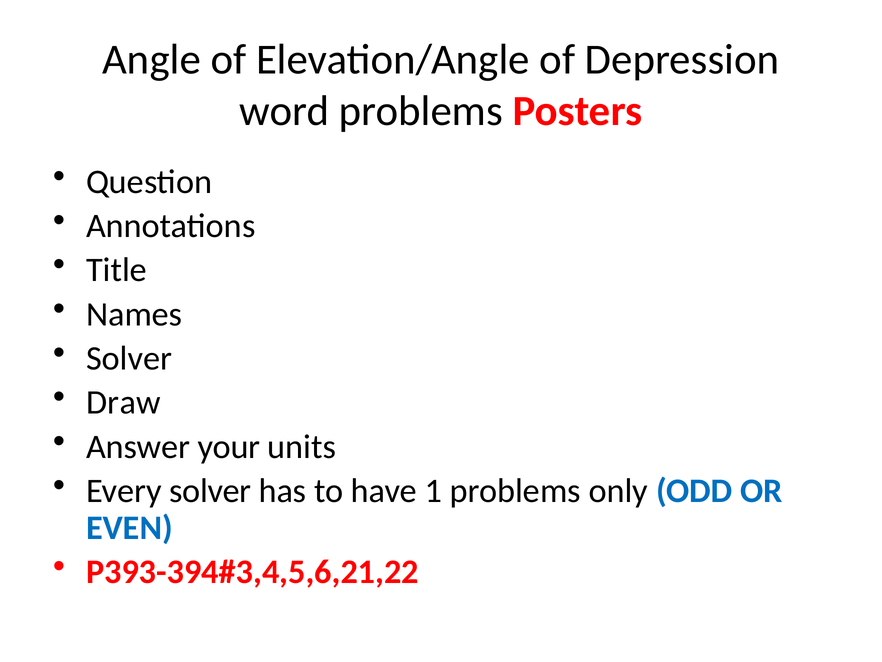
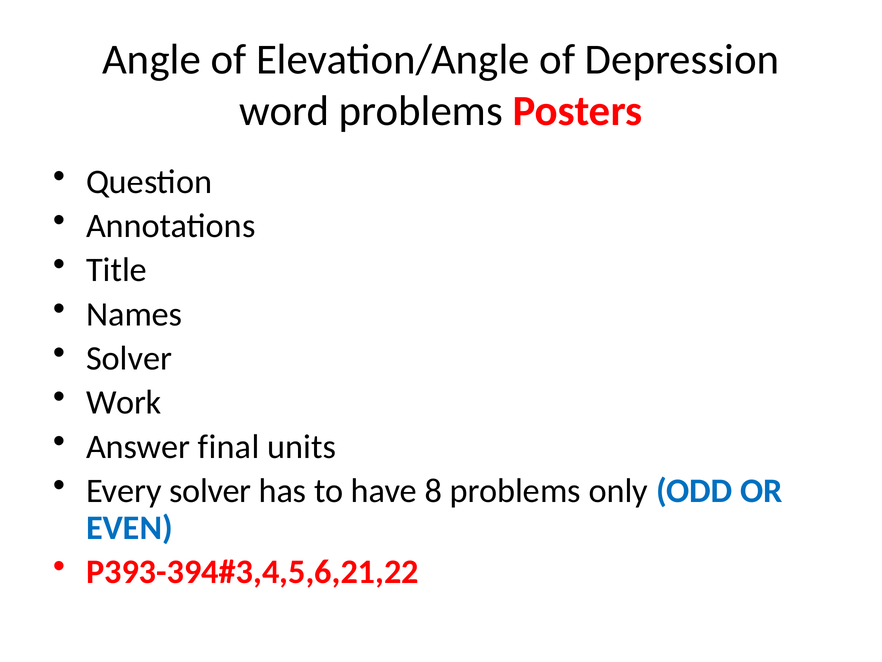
Draw: Draw -> Work (124, 402)
your: your -> final (229, 446)
1: 1 -> 8 (433, 490)
